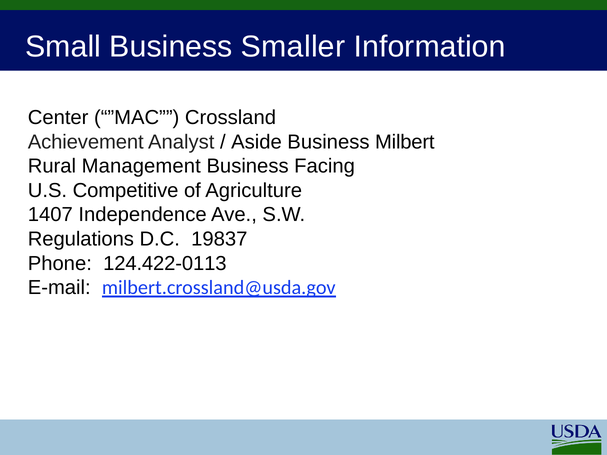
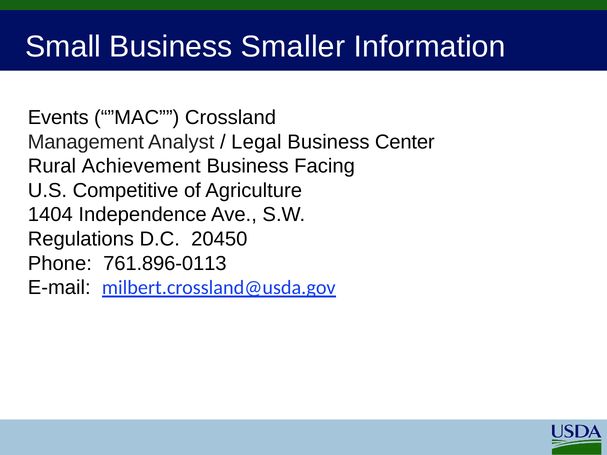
Center: Center -> Events (58, 118)
Achievement: Achievement -> Management (86, 142)
Aside: Aside -> Legal (256, 142)
Milbert: Milbert -> Center (405, 142)
Management: Management -> Achievement (141, 166)
1407: 1407 -> 1404 (50, 215)
19837: 19837 -> 20450 (219, 239)
124.422-0113: 124.422-0113 -> 761.896-0113 (165, 263)
